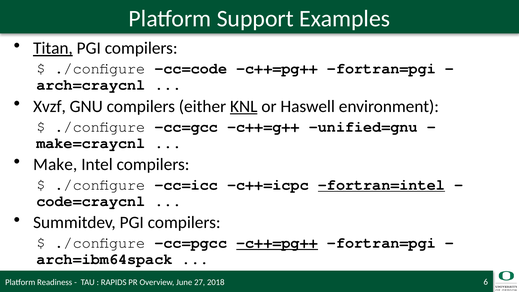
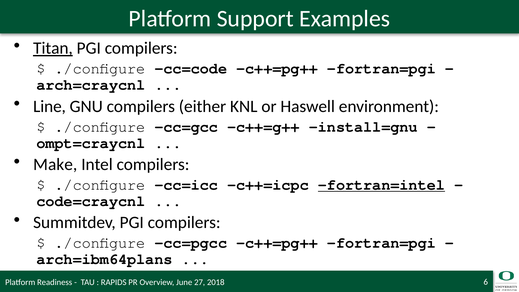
Xvzf: Xvzf -> Line (50, 106)
KNL underline: present -> none (244, 106)
unified=gnu: unified=gnu -> install=gnu (363, 127)
make=craycnl: make=craycnl -> ompt=craycnl (91, 143)
c++=pg++ underline: present -> none (277, 243)
arch=ibm64spack: arch=ibm64spack -> arch=ibm64plans (104, 259)
